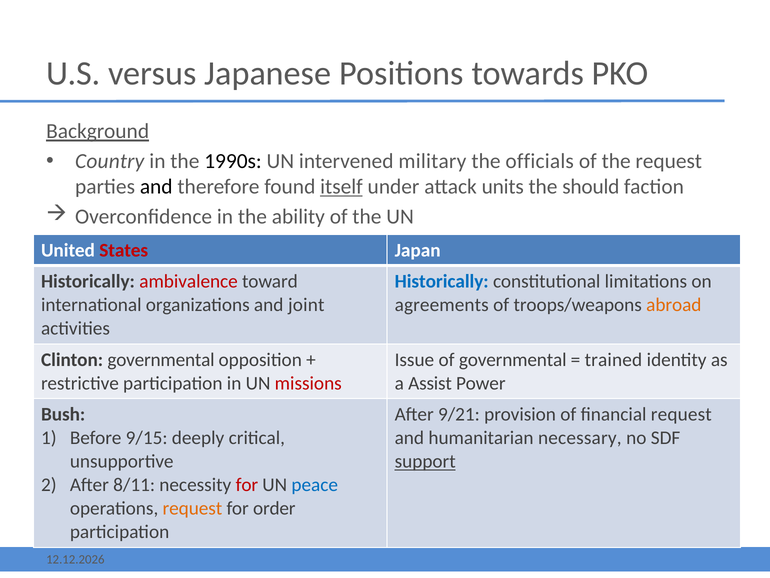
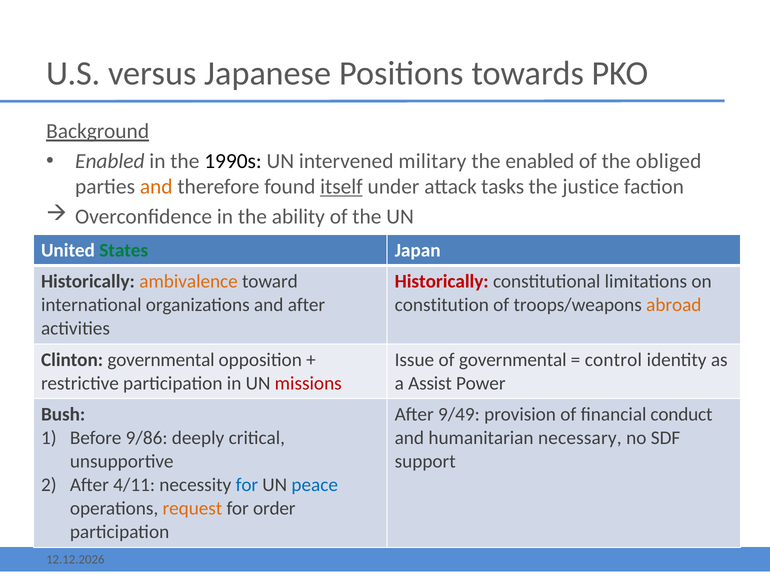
Country: Country -> Enabled (110, 161)
the officials: officials -> enabled (540, 161)
the request: request -> obliged (669, 161)
and colour: black -> orange (156, 187)
units: units -> tasks (503, 187)
should: should -> justice (591, 187)
States colour: red -> green (124, 250)
ambivalence colour: red -> orange (189, 281)
Historically colour: blue -> red (442, 281)
and joint: joint -> after (306, 305)
agreements: agreements -> constitution (442, 305)
trained: trained -> control (613, 359)
9/21: 9/21 -> 9/49 (459, 414)
financial request: request -> conduct (681, 414)
9/15: 9/15 -> 9/86 (147, 438)
support underline: present -> none (425, 461)
8/11: 8/11 -> 4/11 (134, 485)
for colour: red -> blue (247, 485)
